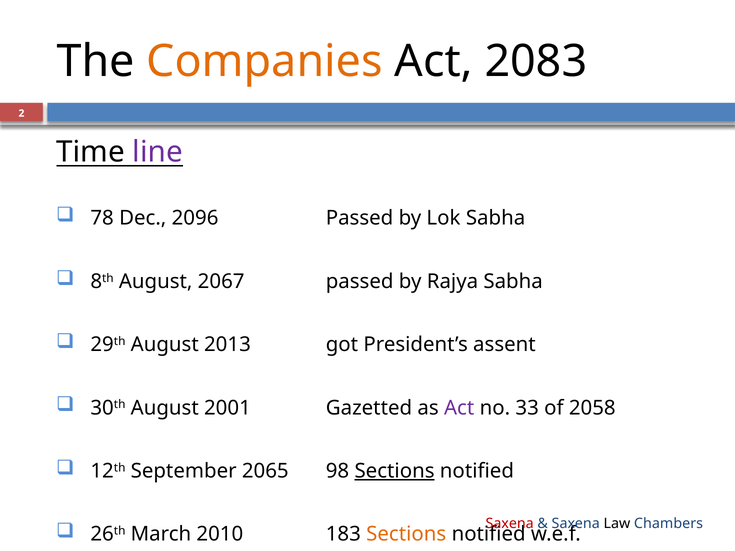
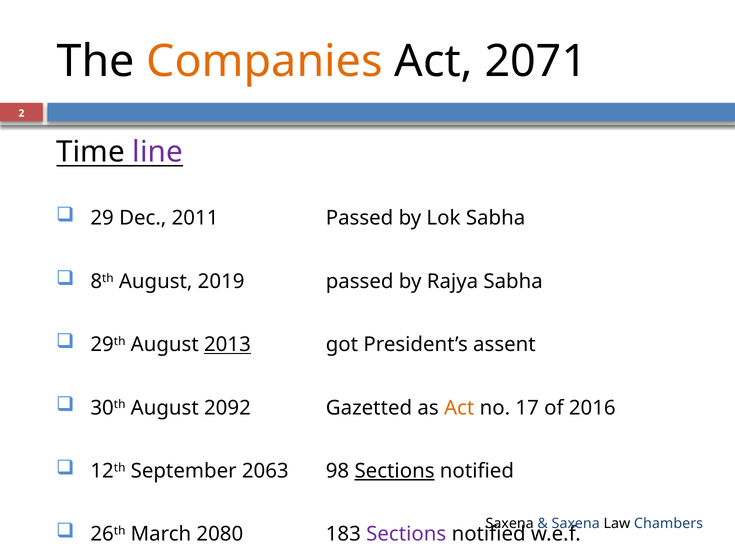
2083: 2083 -> 2071 (536, 61)
78: 78 -> 29 (102, 218)
2096: 2096 -> 2011 (195, 218)
2067: 2067 -> 2019 (221, 282)
2013 underline: none -> present (227, 345)
2001: 2001 -> 2092 (227, 408)
Act colour: purple -> orange (459, 408)
33: 33 -> 17 (527, 408)
2058: 2058 -> 2016 (592, 408)
2065: 2065 -> 2063 (265, 471)
Saxena colour: red -> black (510, 524)
2010: 2010 -> 2080 (220, 534)
Sections colour: orange -> purple (406, 534)
